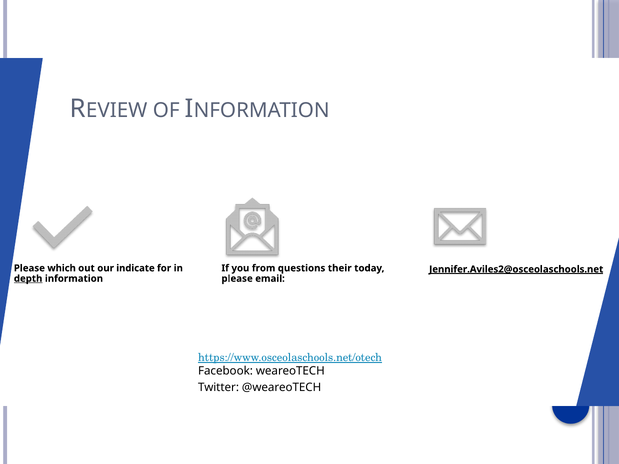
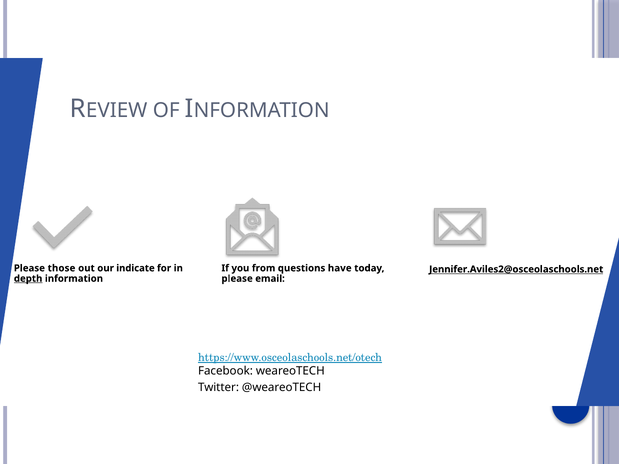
which: which -> those (62, 268)
their: their -> have (340, 268)
Jennifer.Aviles2@osceolaschools.net underline: present -> none (516, 269)
